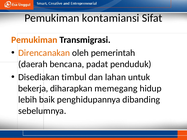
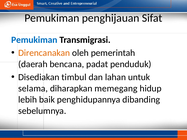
kontamiansi: kontamiansi -> penghijauan (111, 18)
Pemukiman colour: orange -> blue (34, 40)
bekerja: bekerja -> selama (33, 89)
